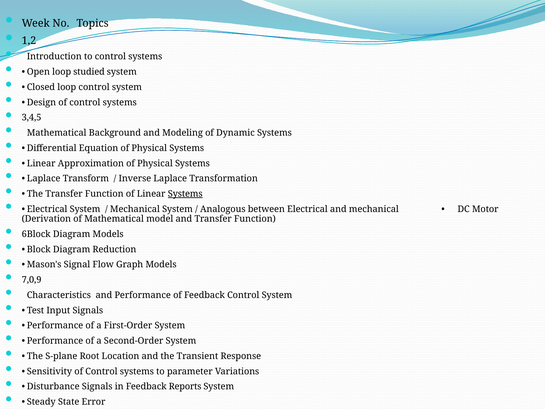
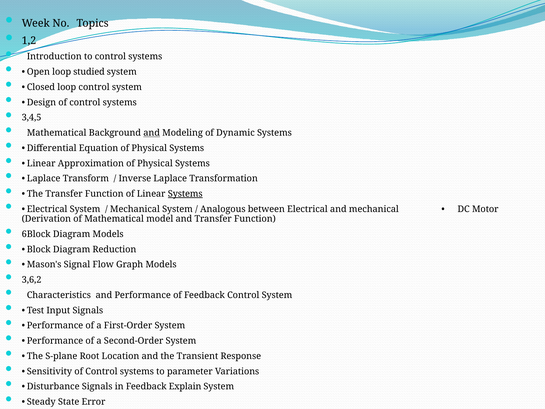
and underline: none -> present (152, 133)
7,0,9: 7,0,9 -> 3,6,2 (32, 280)
Reports: Reports -> Explain (185, 386)
